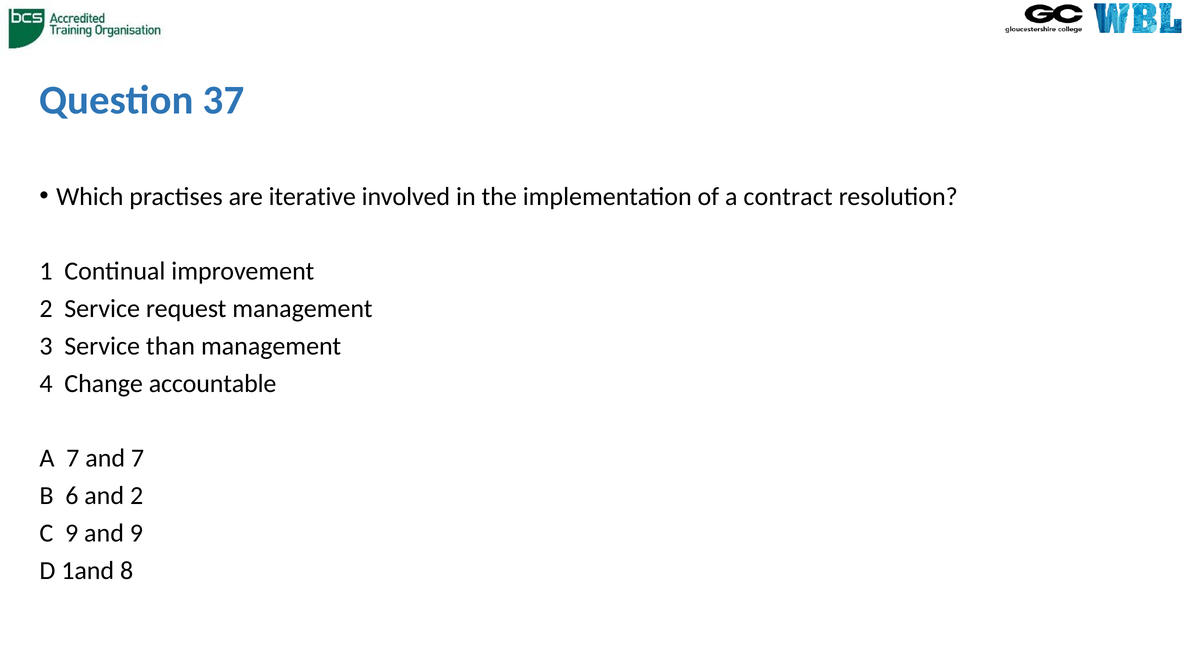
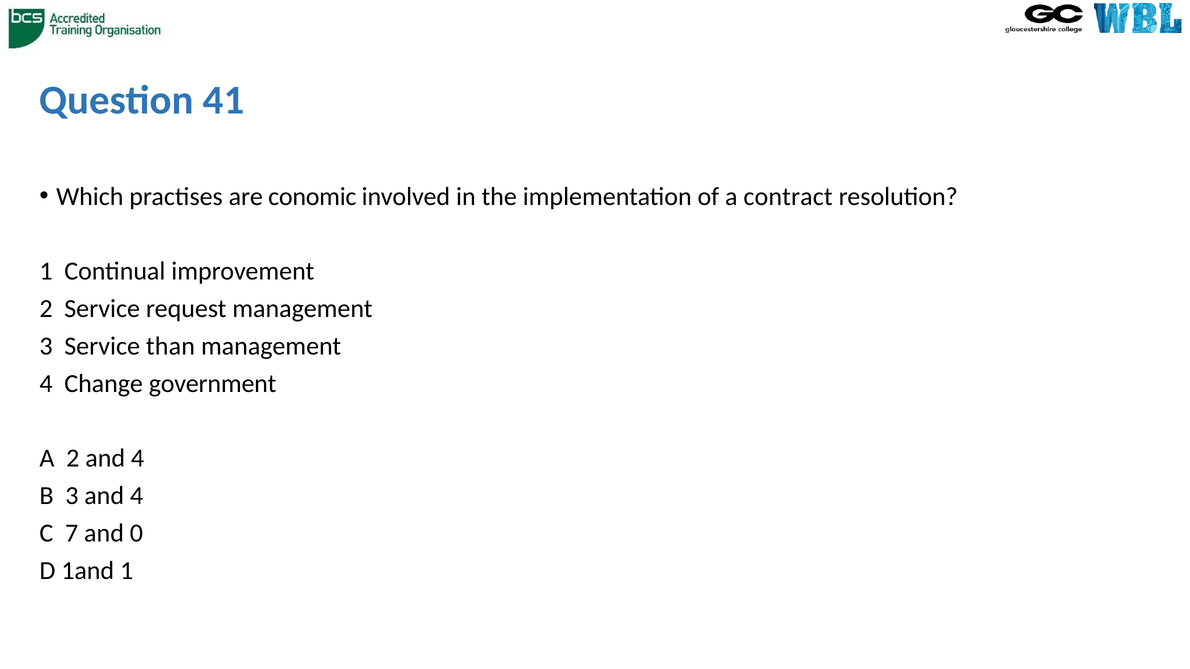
37: 37 -> 41 (224, 100)
iterative: iterative -> conomic (312, 197)
accountable: accountable -> government (213, 384)
A 7: 7 -> 2 (73, 458)
7: 7 -> 4 (138, 458)
B 6: 6 -> 3 (72, 496)
2: 2 -> 4 (137, 496)
C 9: 9 -> 7 (72, 533)
and 9: 9 -> 0 (136, 533)
1and 8: 8 -> 1 (127, 571)
